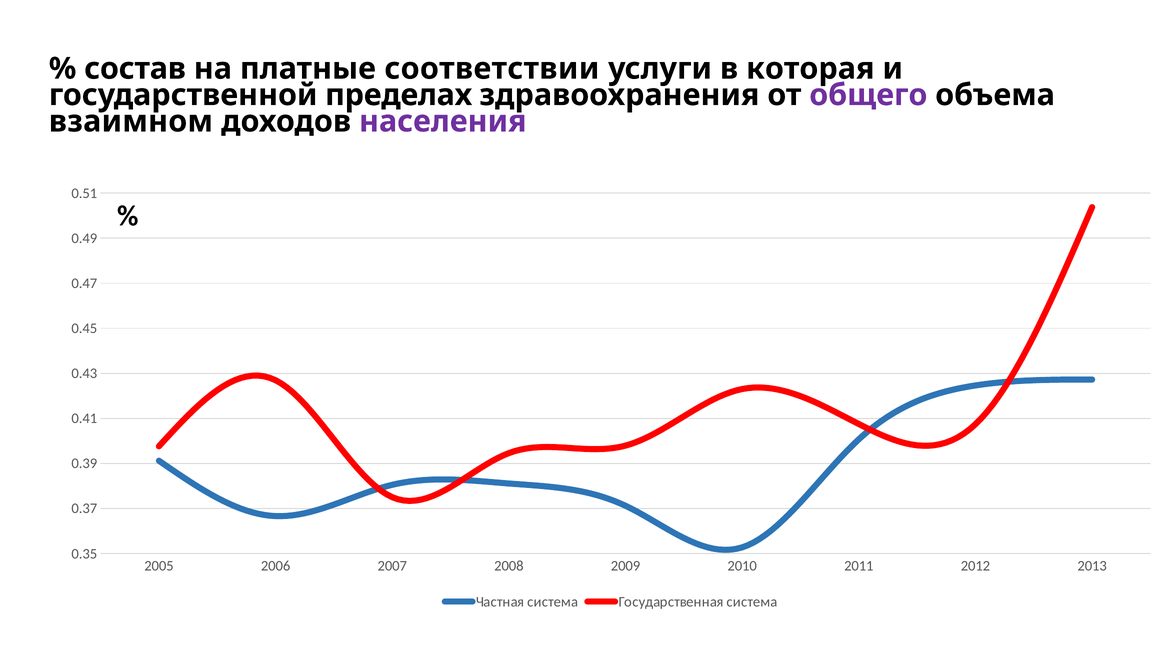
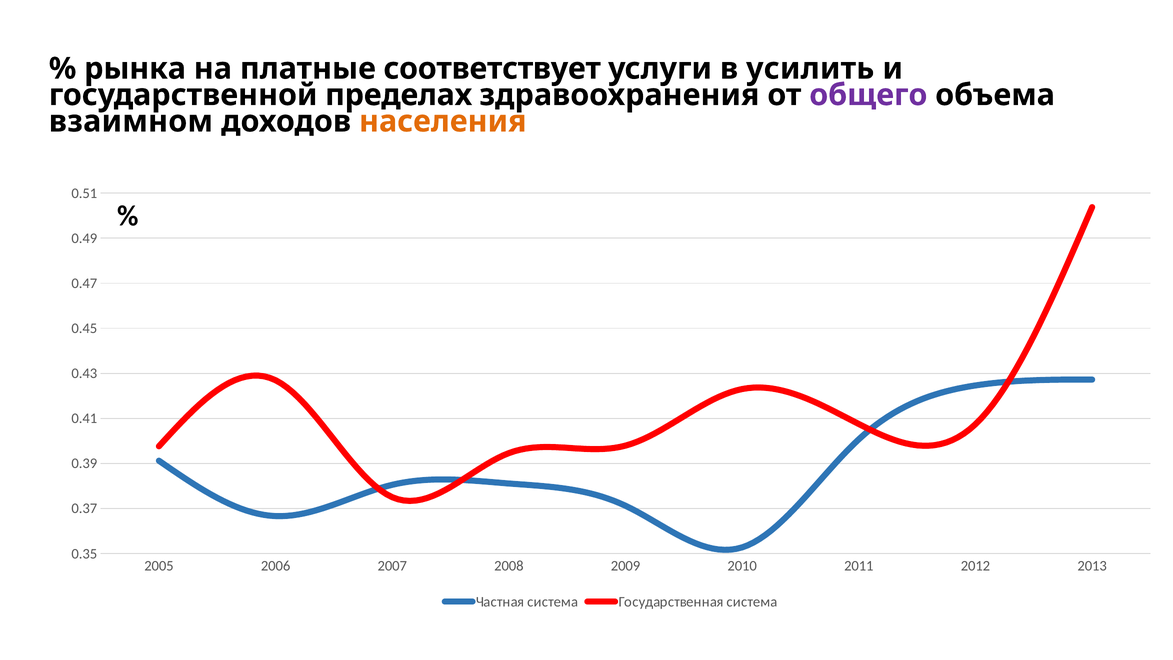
состав: состав -> рынка (135, 69)
соответствии: соответствии -> соответствует (492, 69)
которая: которая -> усилить (810, 69)
населения colour: purple -> orange (443, 121)
